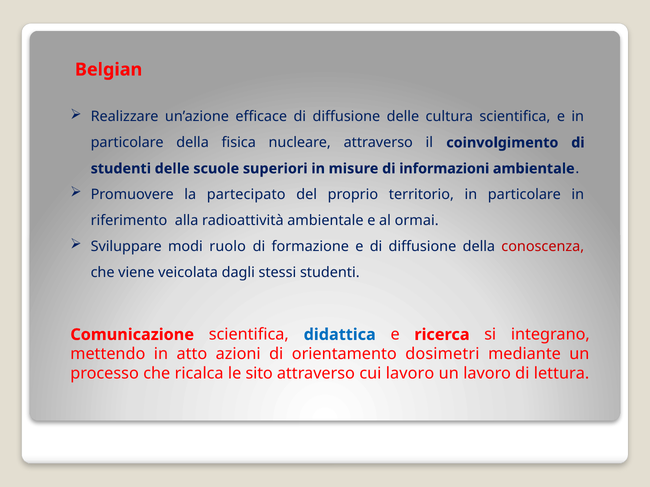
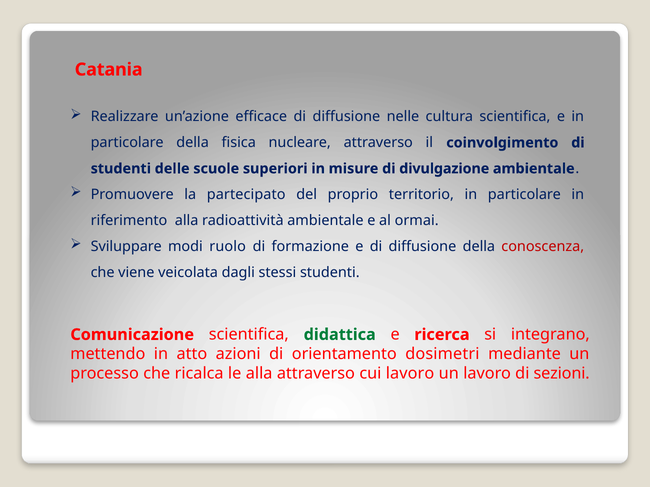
Belgian: Belgian -> Catania (109, 70)
diffusione delle: delle -> nelle (403, 117)
informazioni: informazioni -> divulgazione (444, 169)
didattica colour: blue -> green (340, 335)
le sito: sito -> alla (259, 374)
lettura: lettura -> sezioni (562, 374)
